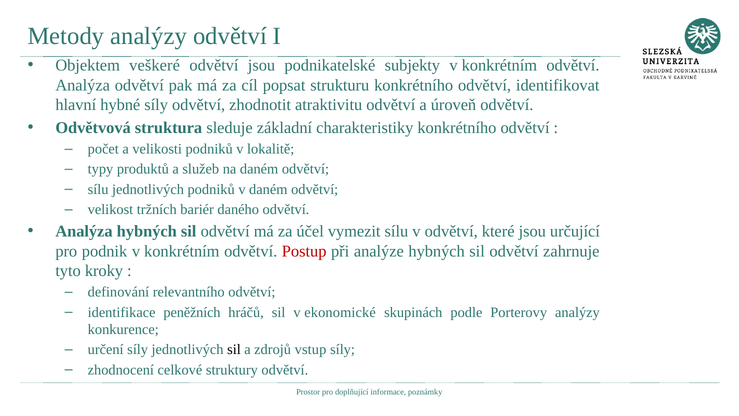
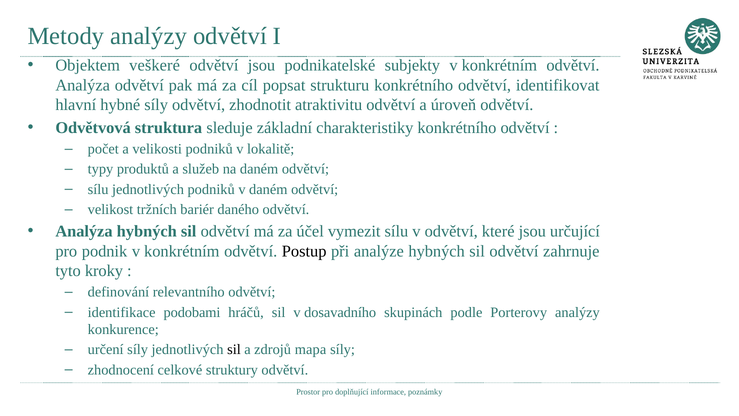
Postup colour: red -> black (304, 251)
peněžních: peněžních -> podobami (192, 312)
ekonomické: ekonomické -> dosavadního (340, 312)
vstup: vstup -> mapa (311, 349)
